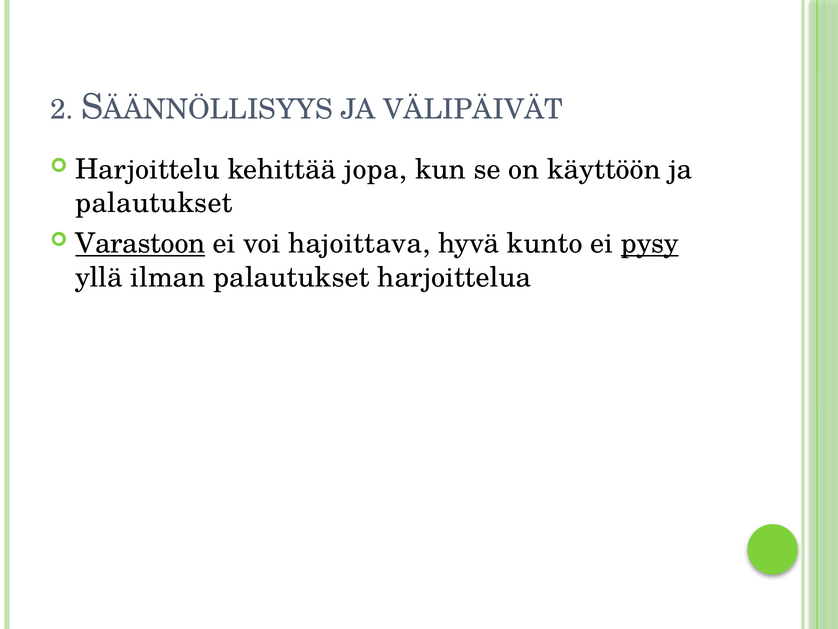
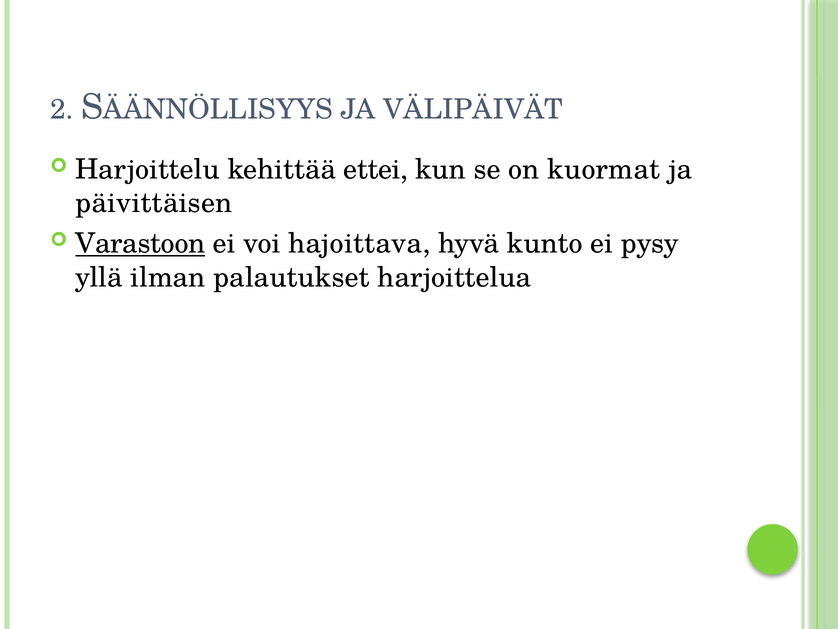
jopa: jopa -> ettei (376, 169)
käyttöön: käyttöön -> kuormat (604, 169)
palautukset: palautukset -> päivittäisen (154, 203)
pysy underline: present -> none (650, 244)
